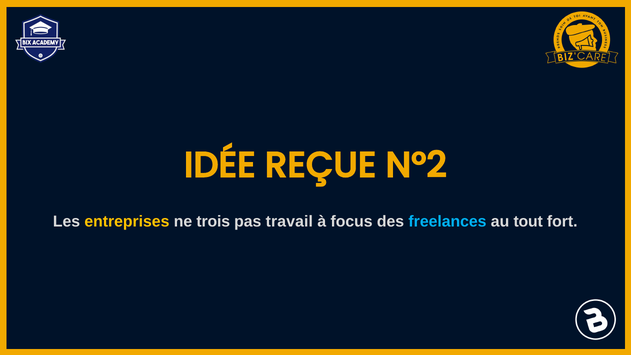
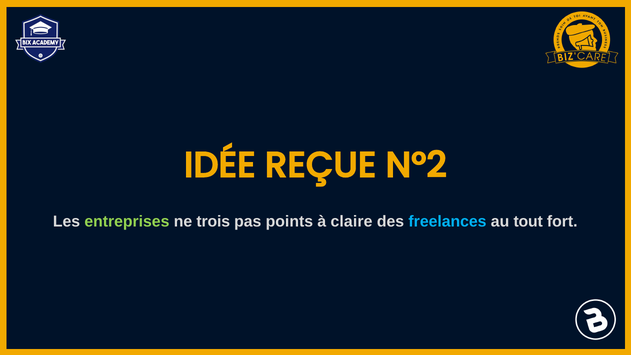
entreprises colour: yellow -> light green (127, 221)
travail: travail -> points (289, 221)
focus: focus -> claire (351, 221)
